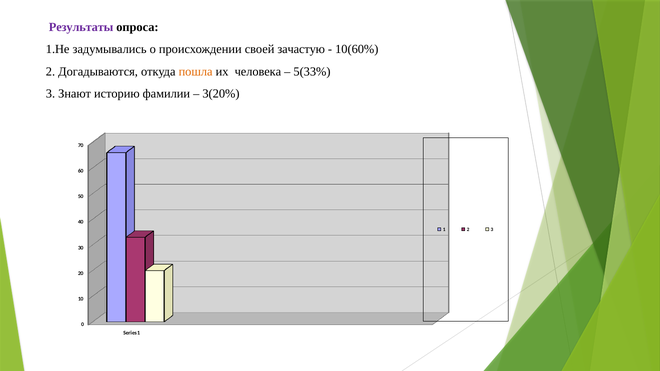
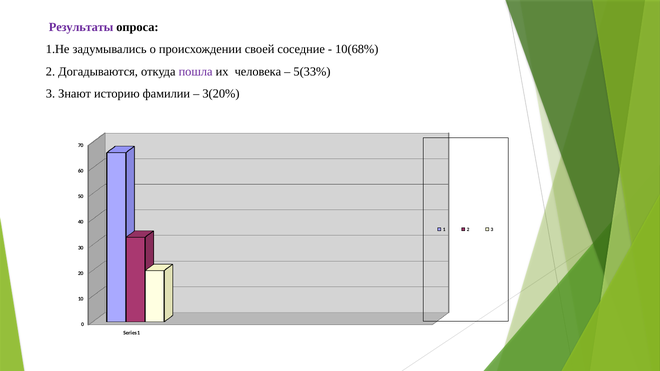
зачастую: зачастую -> соседние (301, 49)
10(60%: 10(60% -> 10(68% (357, 49)
пошла colour: orange -> purple (196, 72)
